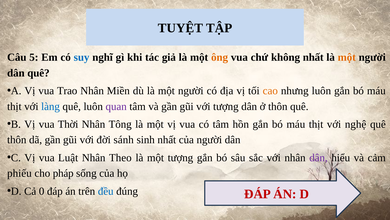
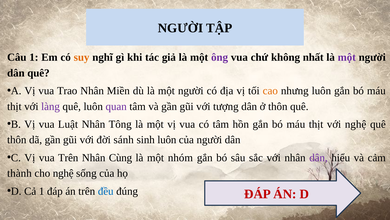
TUYỆT: TUYỆT -> NGƯỜI (180, 28)
Câu 5: 5 -> 1 (34, 57)
suy colour: blue -> orange (82, 57)
ông colour: orange -> purple (220, 57)
một colour: orange -> purple (347, 57)
làng colour: blue -> purple (50, 106)
Thời: Thời -> Luật (68, 124)
sinh nhất: nhất -> luôn (167, 140)
vua Luật: Luật -> Trên (68, 157)
Theo: Theo -> Cùng (120, 157)
một tượng: tượng -> nhóm (180, 157)
phiếu: phiếu -> thành (19, 173)
cho pháp: pháp -> nghệ (63, 173)
Cả 0: 0 -> 1 (42, 191)
